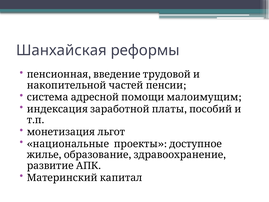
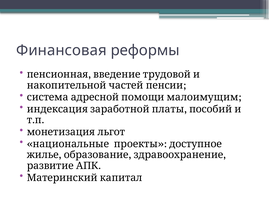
Шанхайская: Шанхайская -> Финансовая (61, 50)
